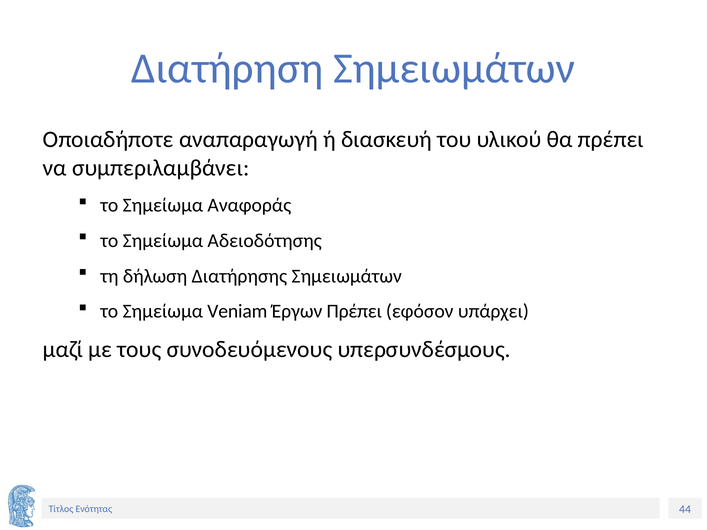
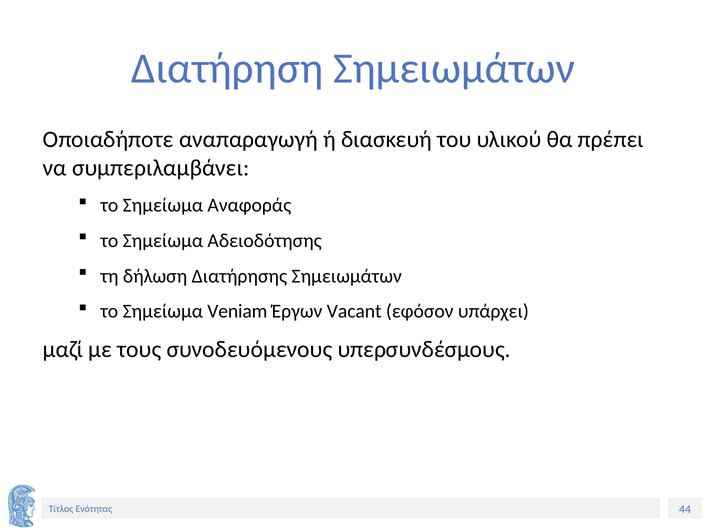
Έργων Πρέπει: Πρέπει -> Vacant (354, 312)
